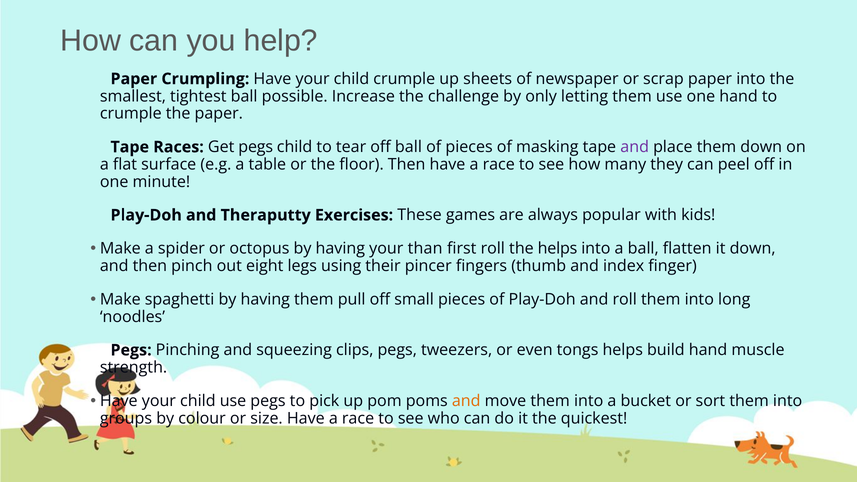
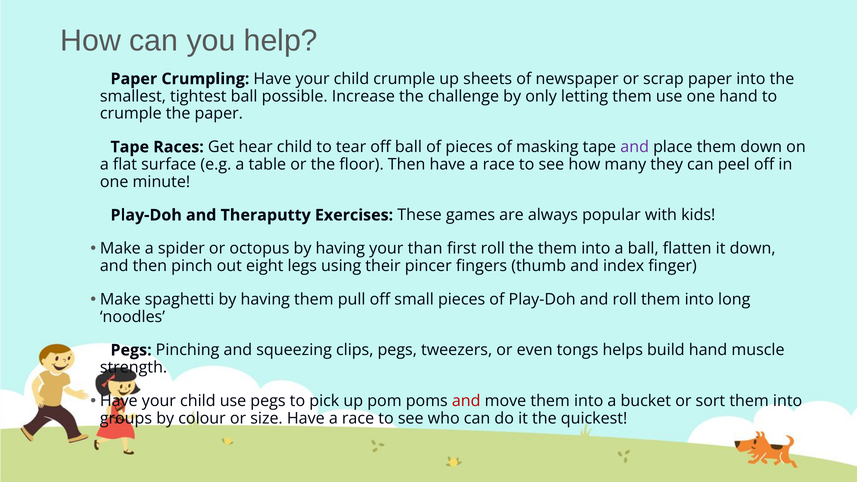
Get pegs: pegs -> hear (256, 147)
the helps: helps -> them (557, 249)
and colour: orange -> red (466, 401)
